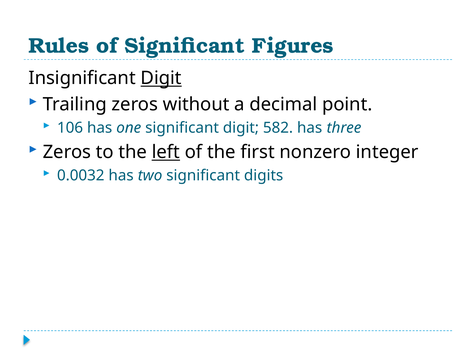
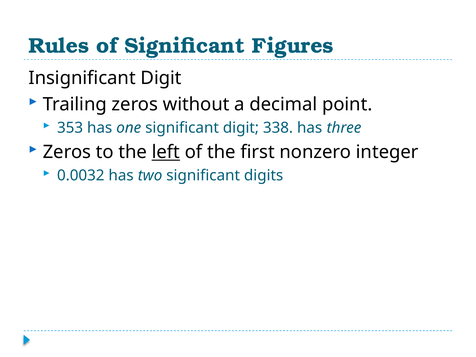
Digit underline: present -> none (161, 78)
106: 106 -> 353 (70, 128)
582: 582 -> 338 (278, 128)
